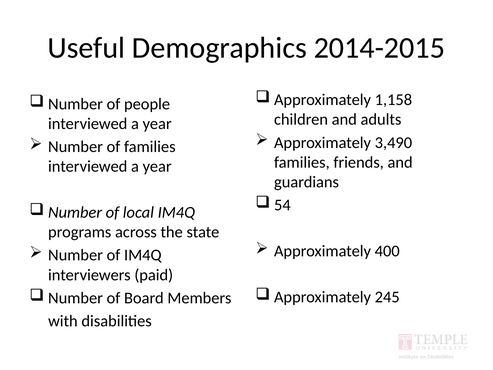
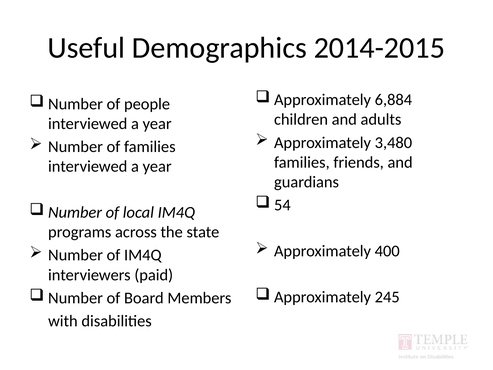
1,158: 1,158 -> 6,884 (393, 100)
3,490: 3,490 -> 3,480 (393, 142)
